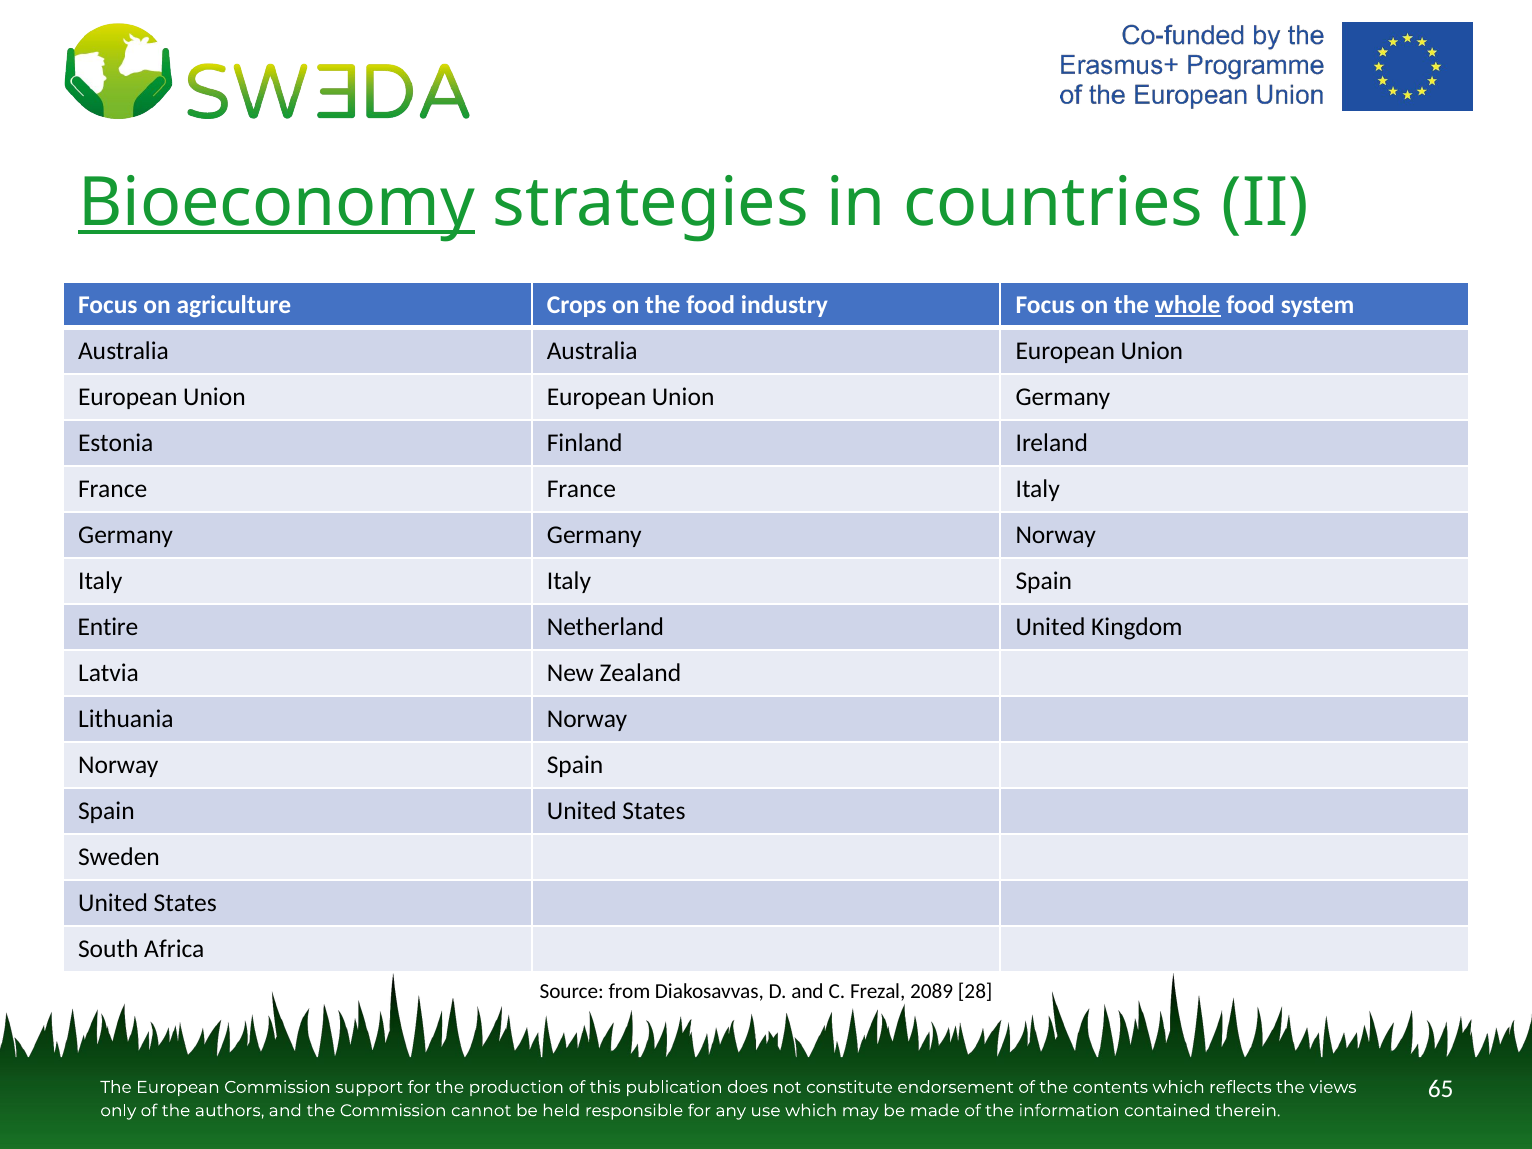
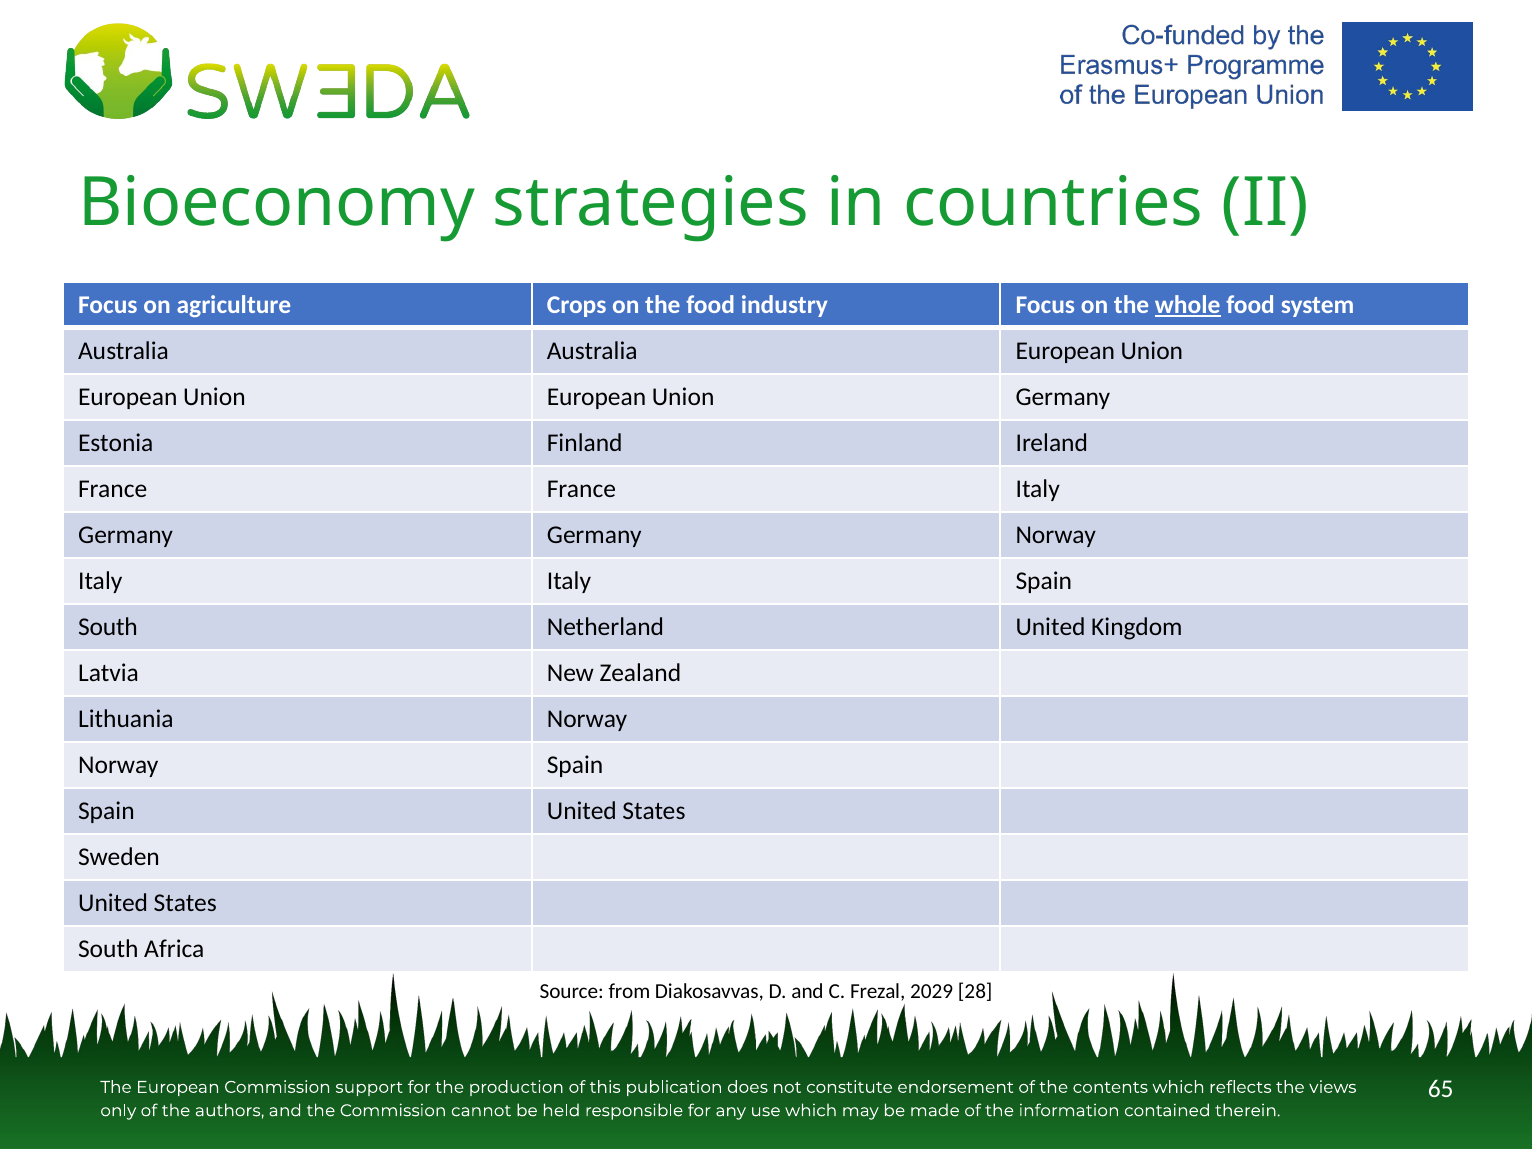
Bioeconomy underline: present -> none (277, 203)
Entire: Entire -> South (108, 627)
2089: 2089 -> 2029 (932, 992)
